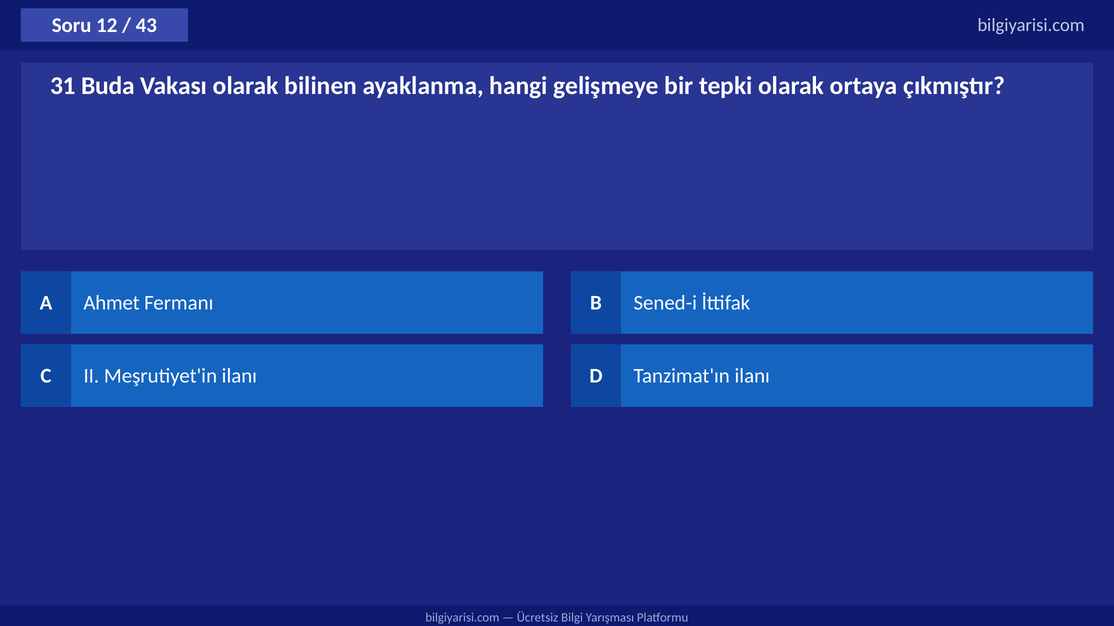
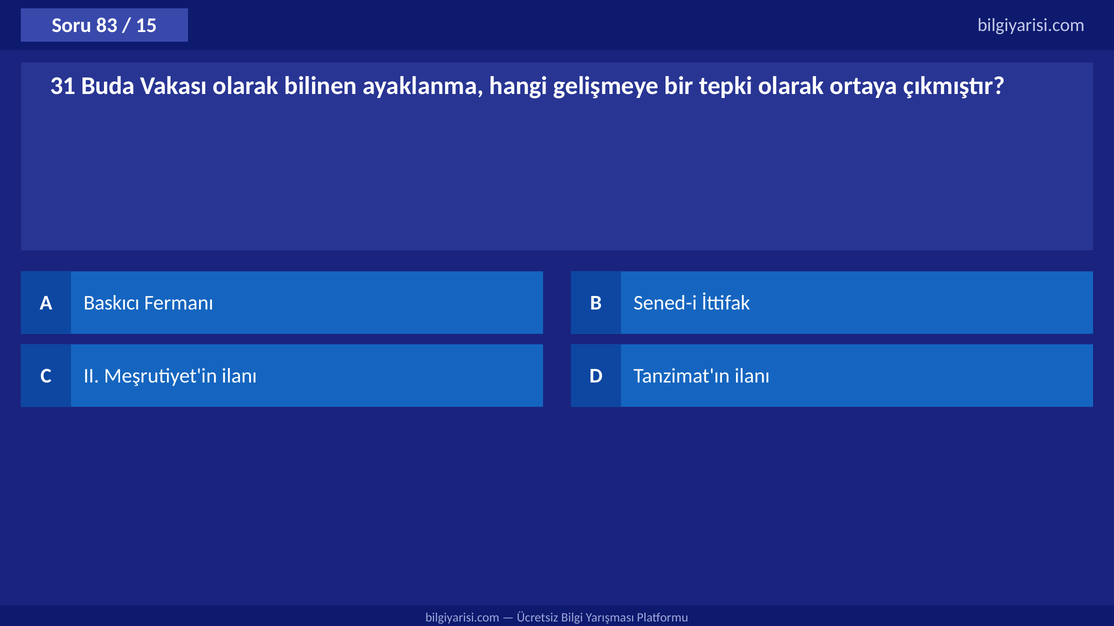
12: 12 -> 83 (107, 25)
43: 43 -> 15 (146, 25)
Ahmet: Ahmet -> Baskıcı (112, 303)
